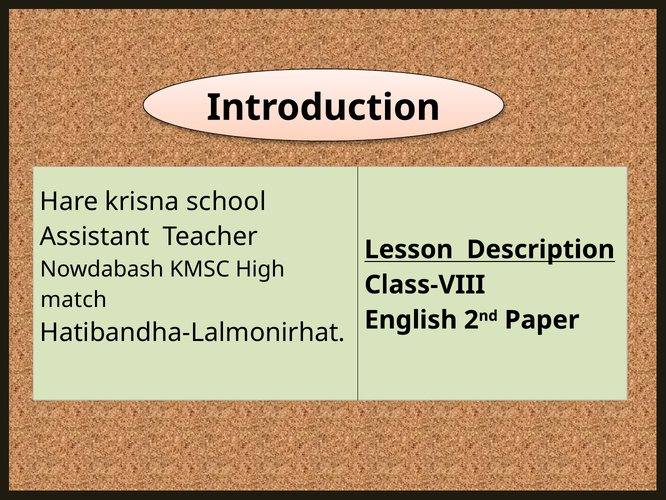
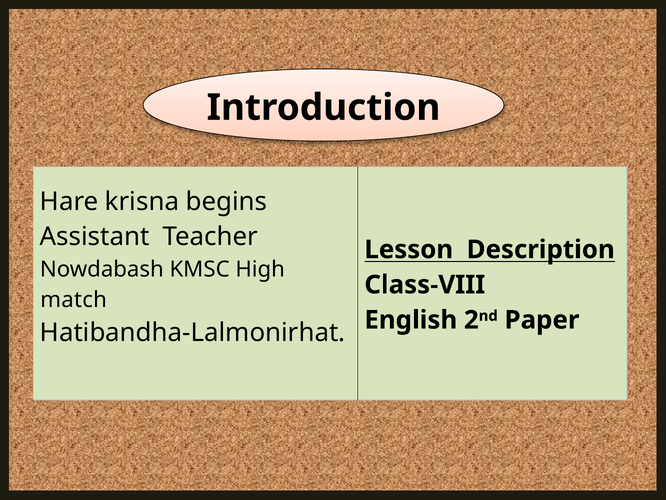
school: school -> begins (226, 201)
